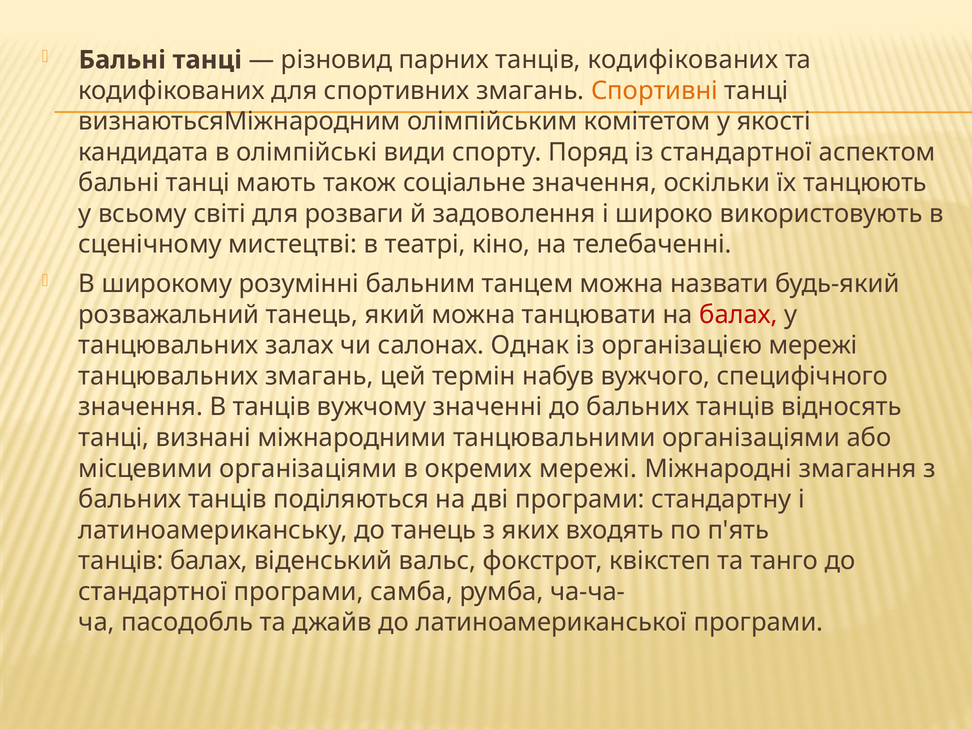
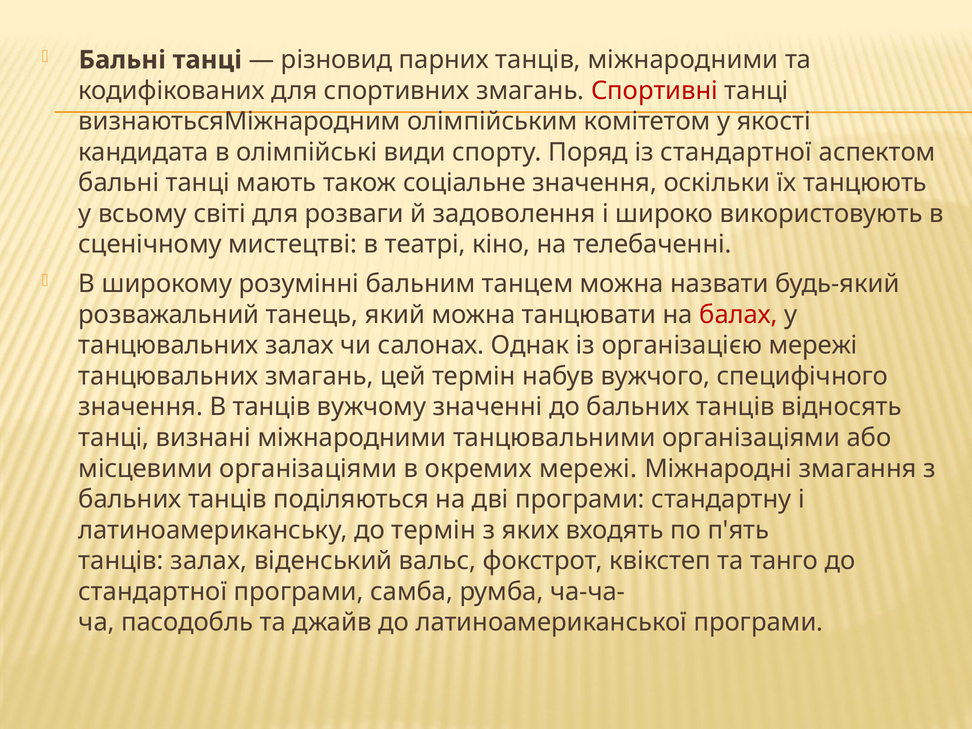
танців кодифікованих: кодифікованих -> міжнародними (683, 60)
Спортивні colour: orange -> red (655, 91)
до танець: танець -> термін (434, 530)
танців балах: балах -> залах (209, 561)
